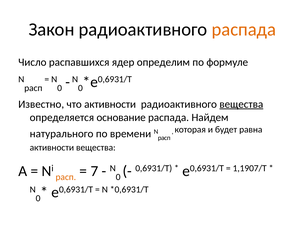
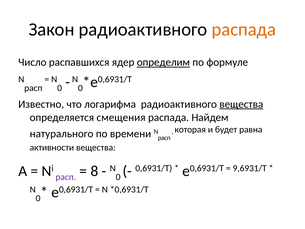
определим underline: none -> present (163, 62)
что активности: активности -> логарифма (110, 104)
основание: основание -> смещения (121, 117)
расп colour: orange -> purple (66, 177)
7: 7 -> 8 (94, 171)
1,1907/Т: 1,1907/Т -> 9,6931/Т (250, 168)
